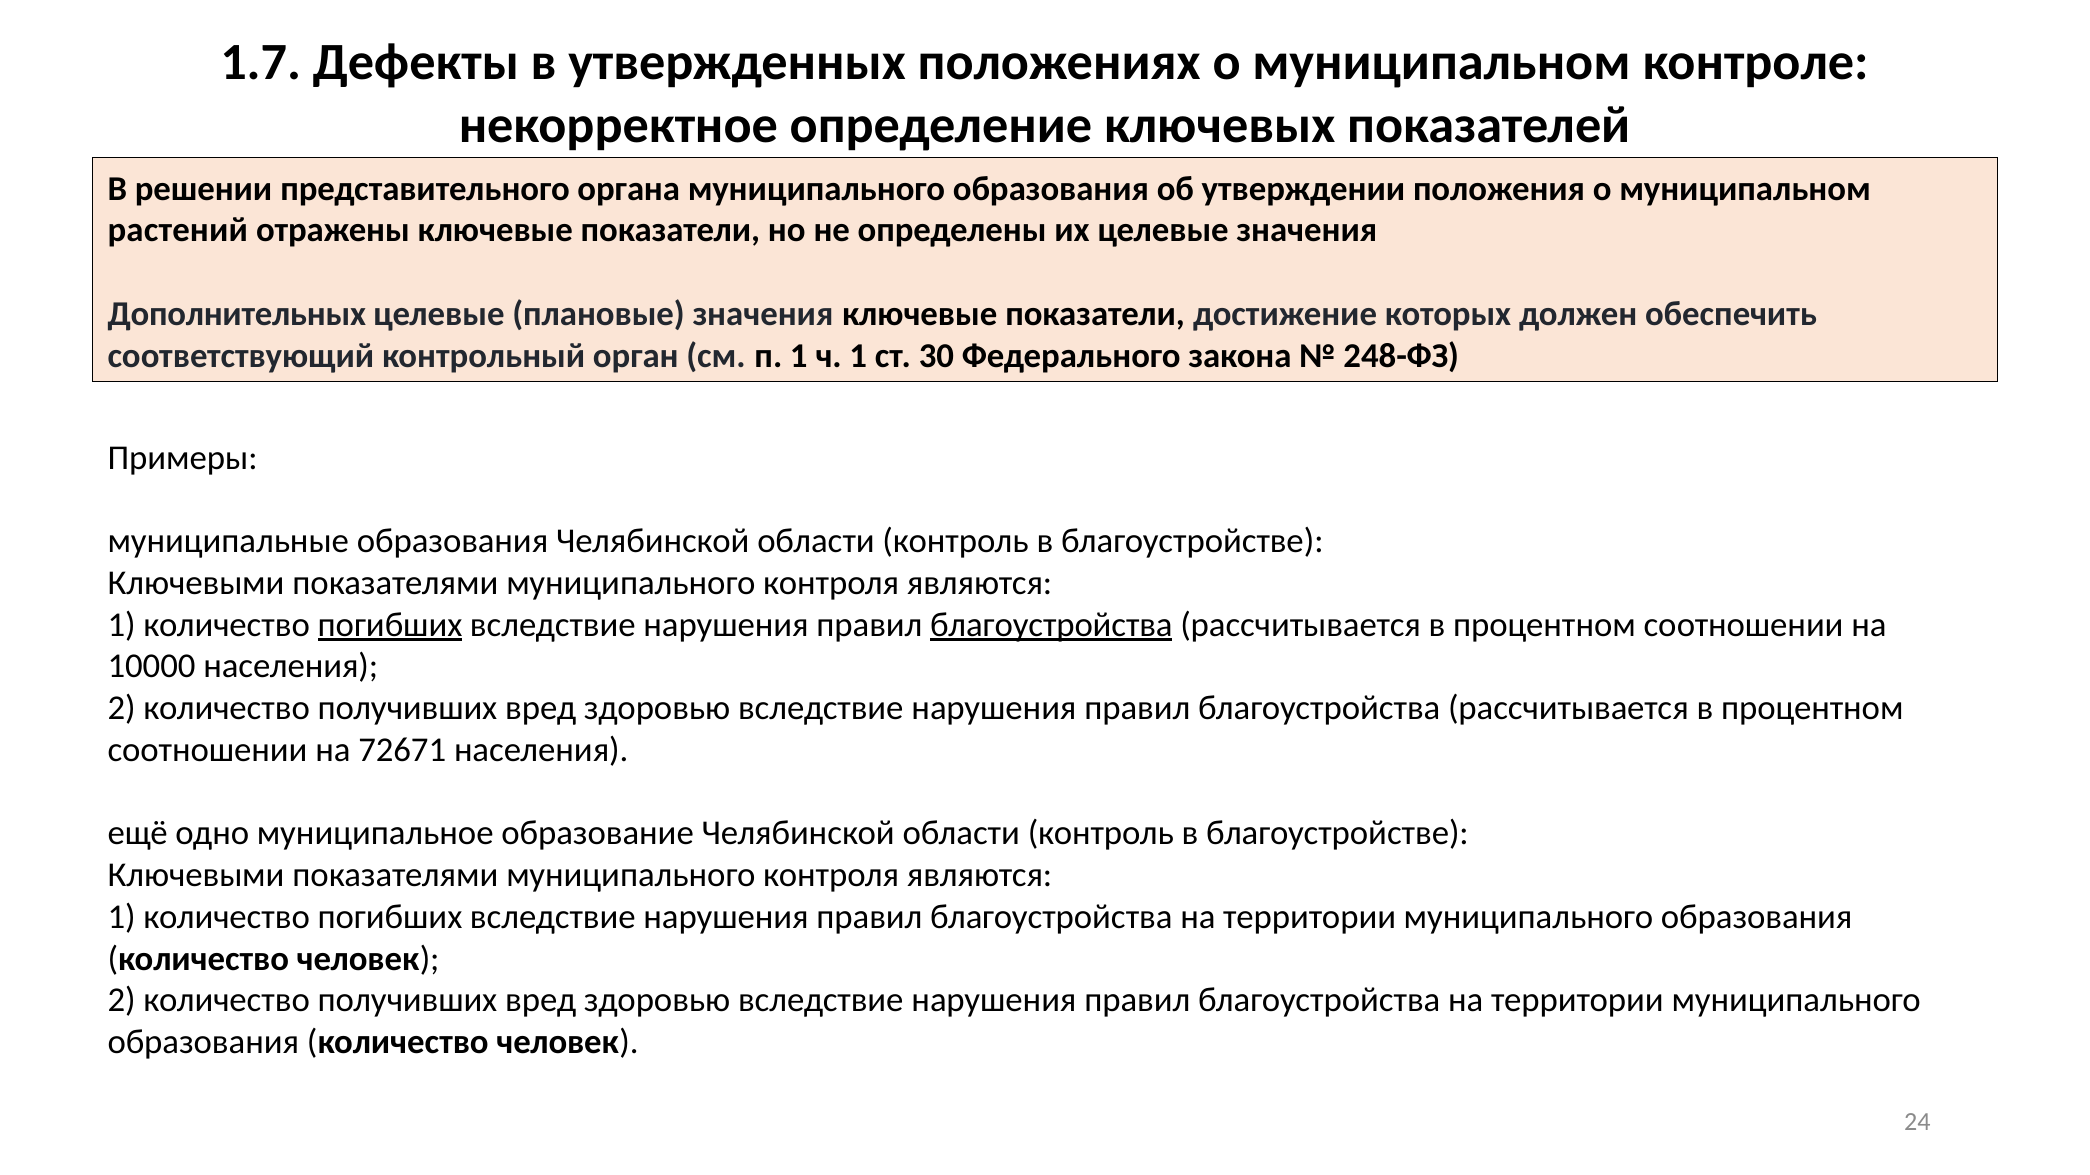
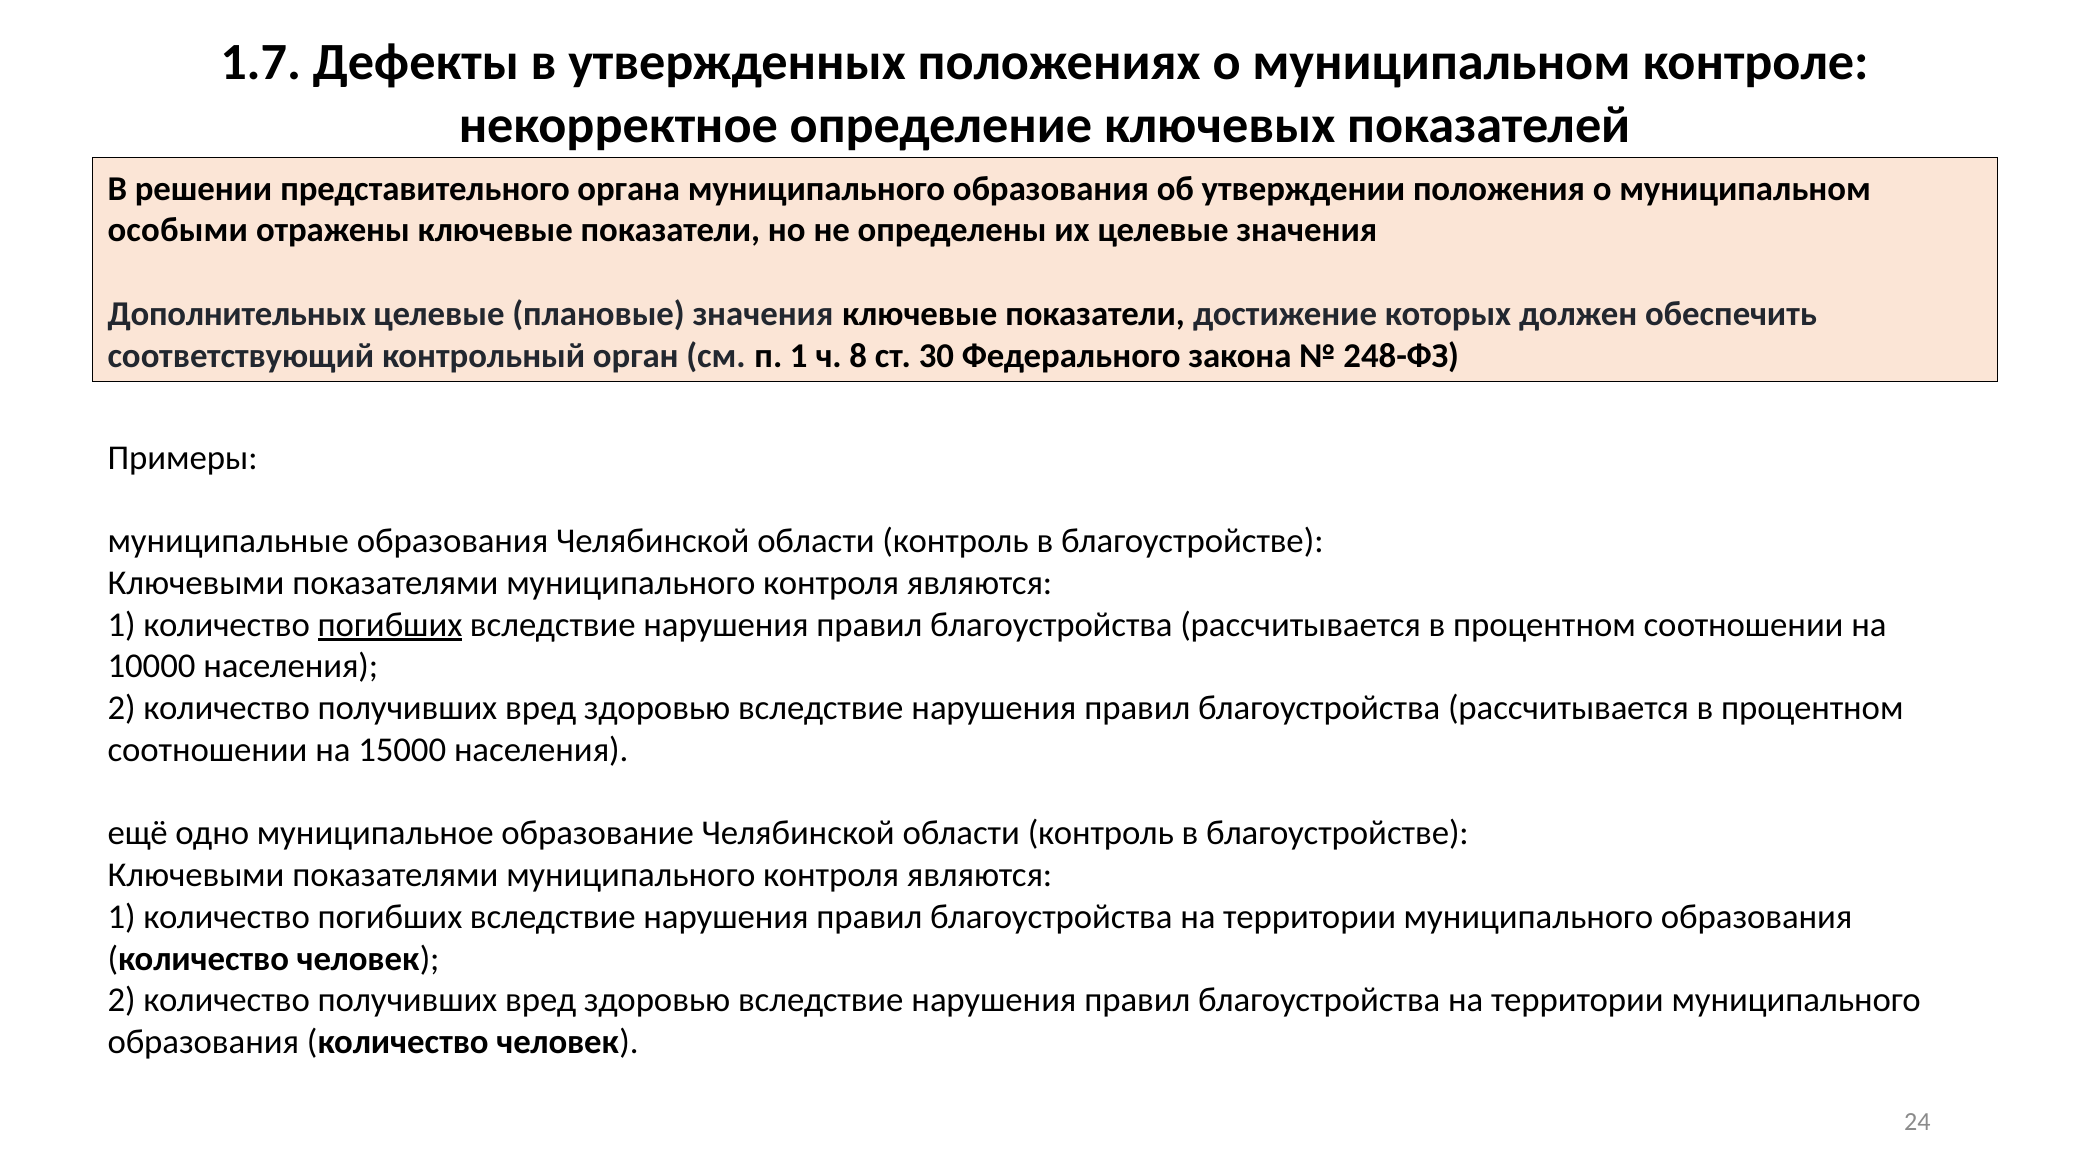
растений: растений -> особыми (178, 230)
ч 1: 1 -> 8 (858, 356)
благоустройства underline: present -> none (1051, 625)
72671: 72671 -> 15000 (402, 750)
